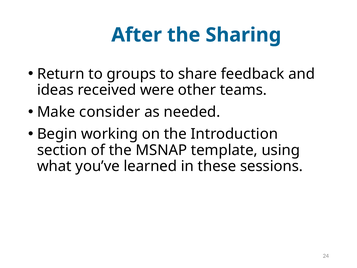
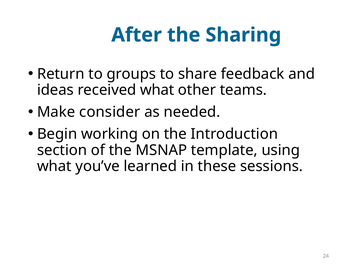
received were: were -> what (157, 90)
